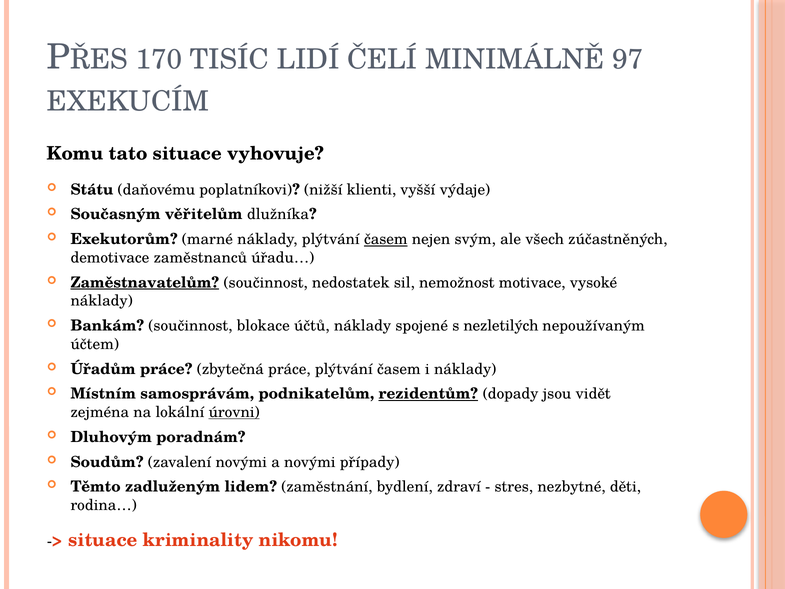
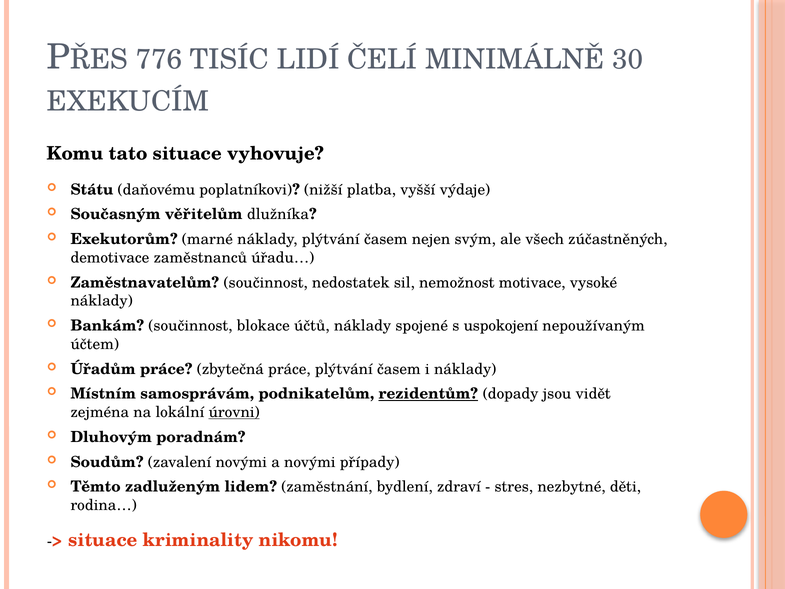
170: 170 -> 776 (159, 60)
97: 97 -> 30 (628, 60)
klienti: klienti -> platba (371, 189)
časem underline: present -> none (386, 239)
Zaměstnavatelům underline: present -> none (145, 282)
nezletilých: nezletilých -> uspokojení (501, 326)
